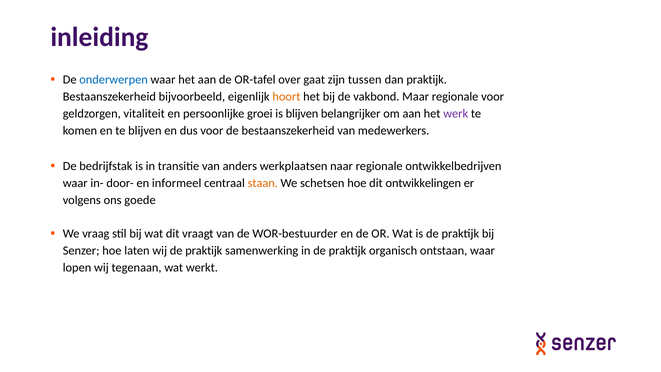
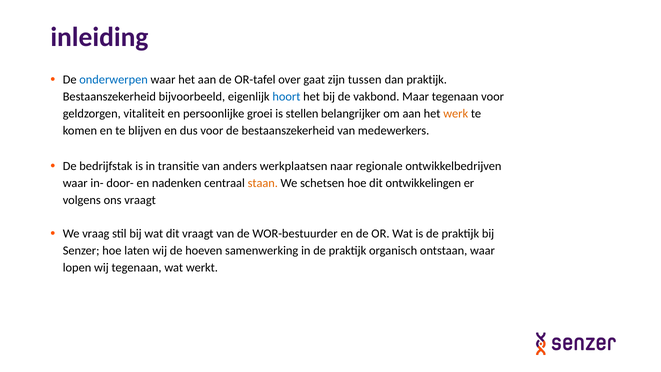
hoort colour: orange -> blue (286, 97)
Maar regionale: regionale -> tegenaan (455, 97)
is blijven: blijven -> stellen (302, 114)
werk colour: purple -> orange (456, 114)
informeel: informeel -> nadenken (177, 183)
ons goede: goede -> vraagt (140, 200)
wij de praktijk: praktijk -> hoeven (204, 251)
